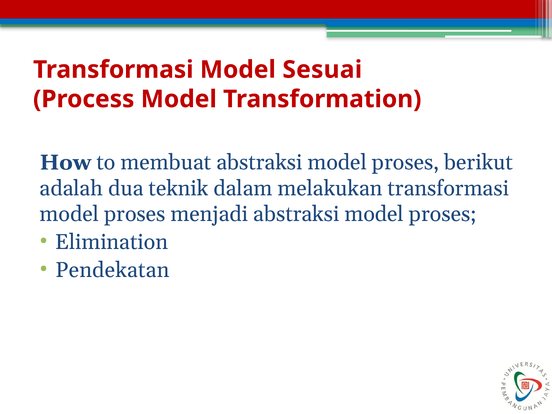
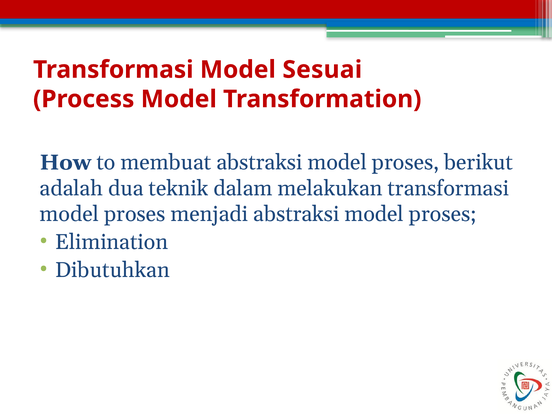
Pendekatan: Pendekatan -> Dibutuhkan (113, 270)
